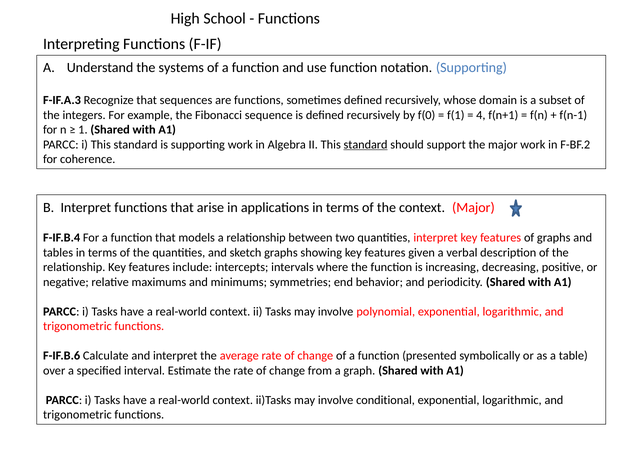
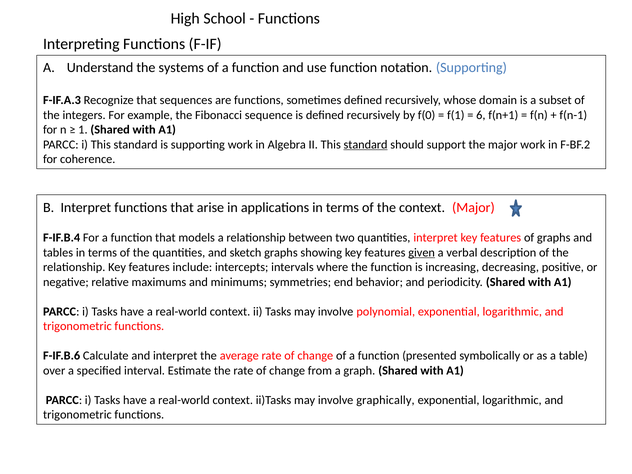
4: 4 -> 6 (481, 115)
given underline: none -> present (422, 253)
conditional: conditional -> graphically (385, 400)
